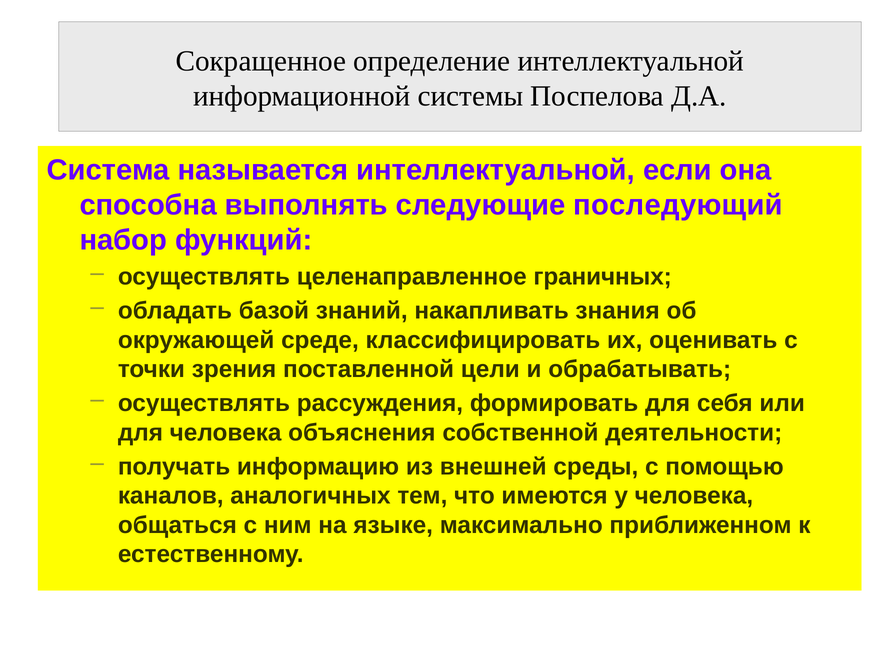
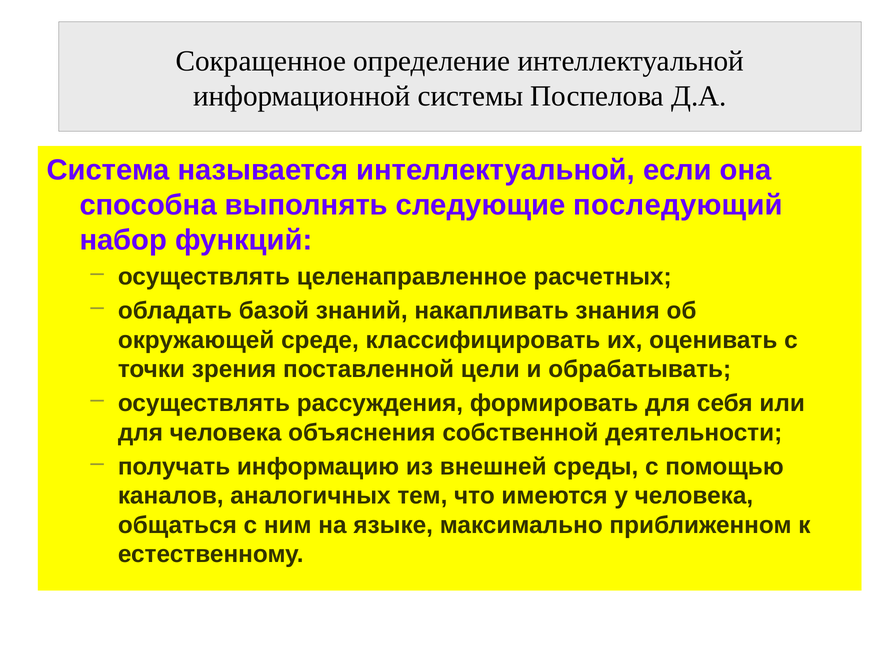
граничных: граничных -> расчетных (603, 277)
